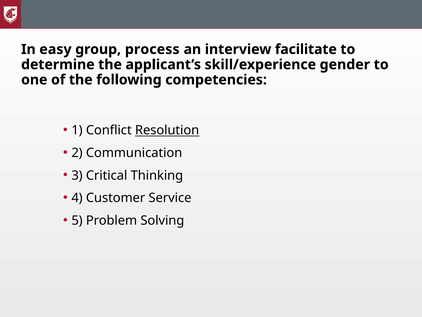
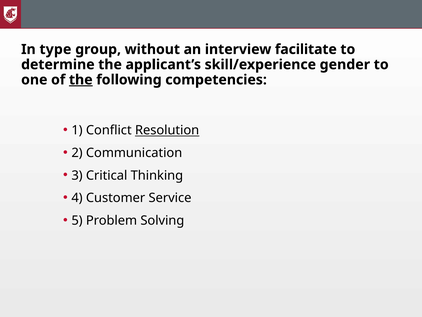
easy: easy -> type (55, 49)
process: process -> without (152, 49)
the underline: none -> present (81, 80)
